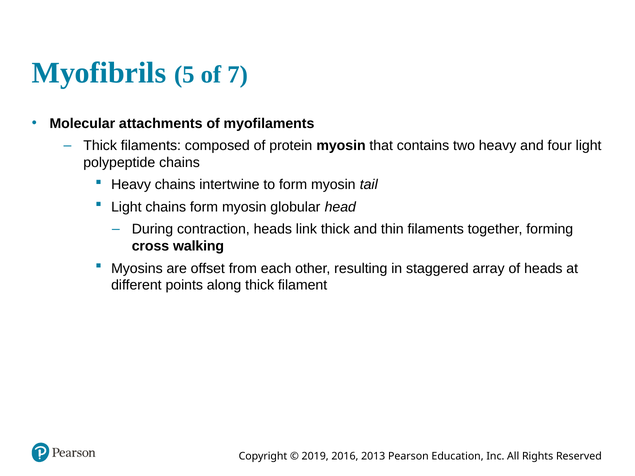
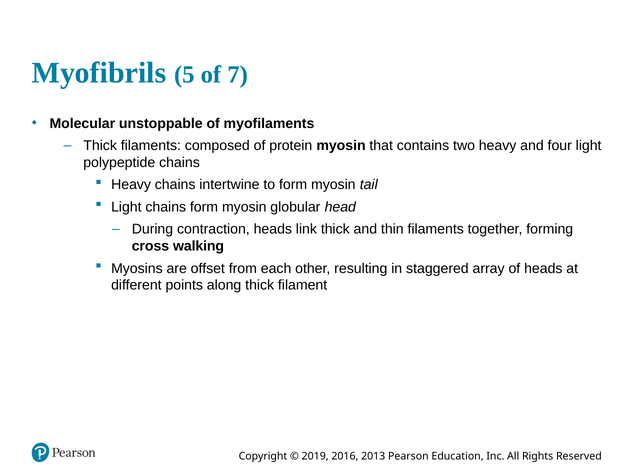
attachments: attachments -> unstoppable (161, 124)
